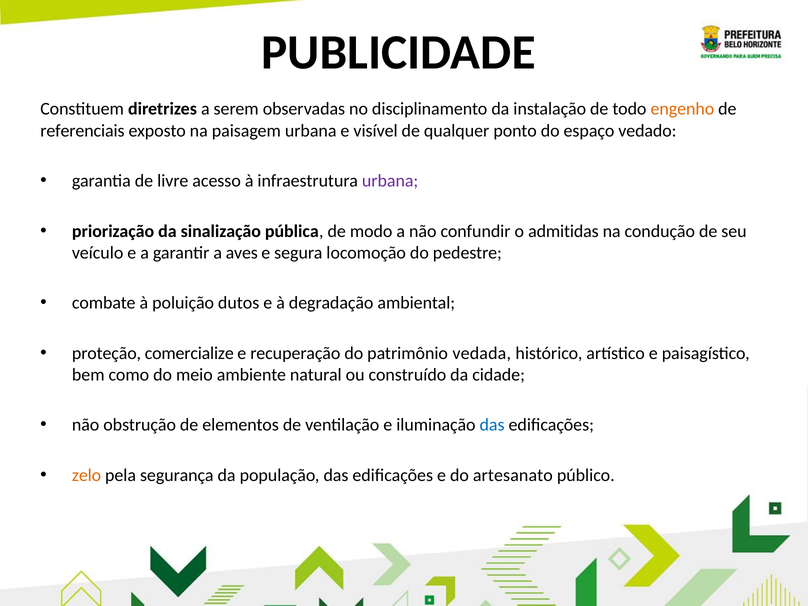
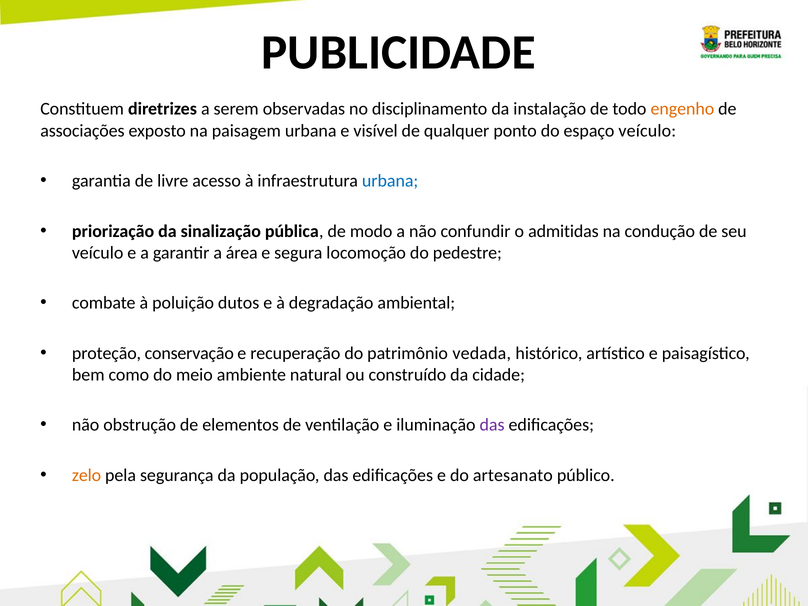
referenciais: referenciais -> associações (82, 131)
espaço vedado: vedado -> veículo (647, 131)
urbana colour: purple -> blue (390, 181)
aves: aves -> área (242, 253)
comercialize: comercialize -> conservação (189, 353)
das colour: blue -> purple (492, 425)
